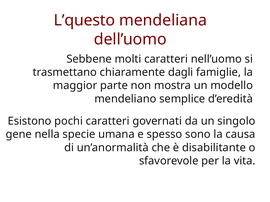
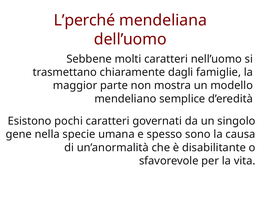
L’questo: L’questo -> L’perché (84, 20)
